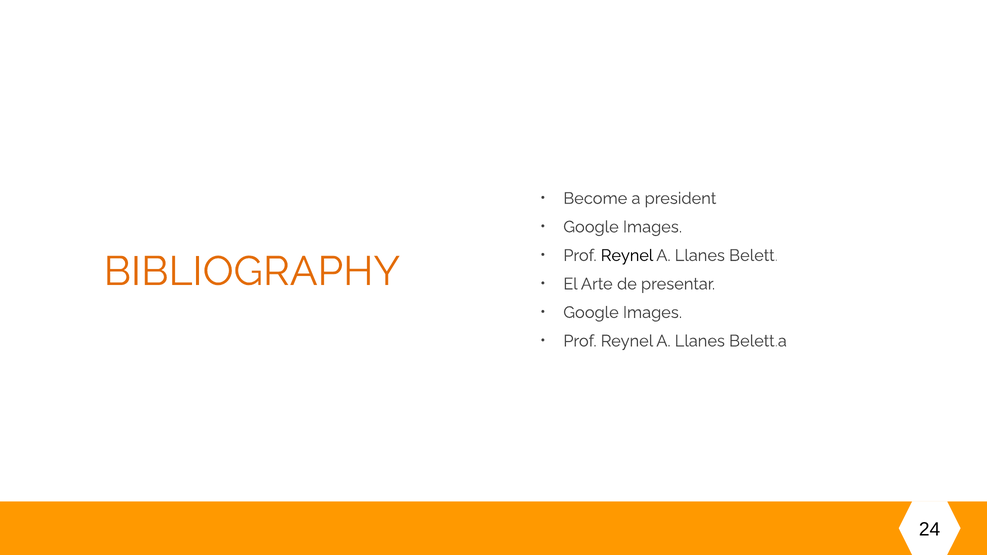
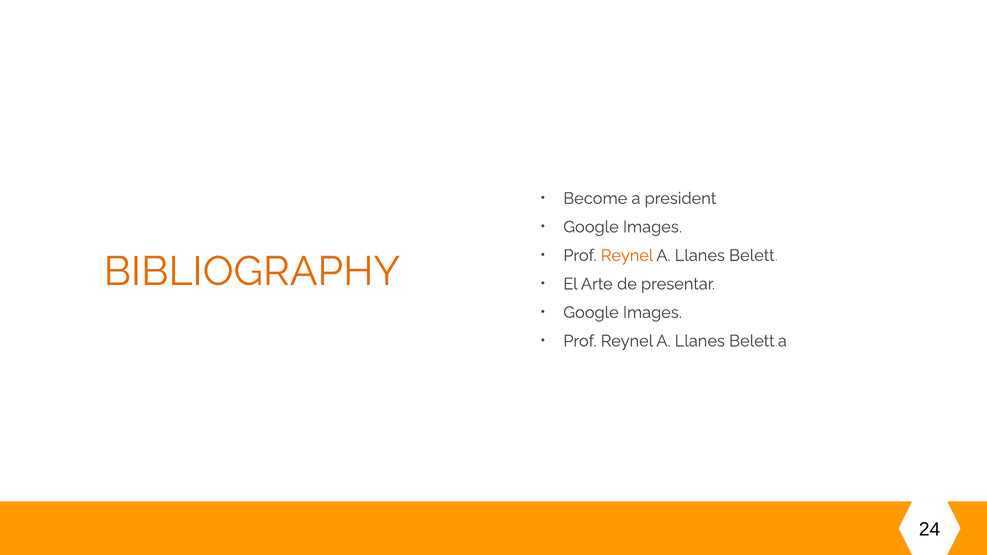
Reynel colour: black -> orange (627, 256)
